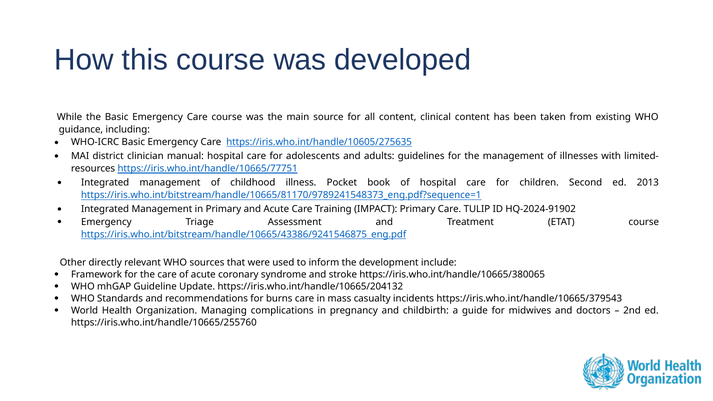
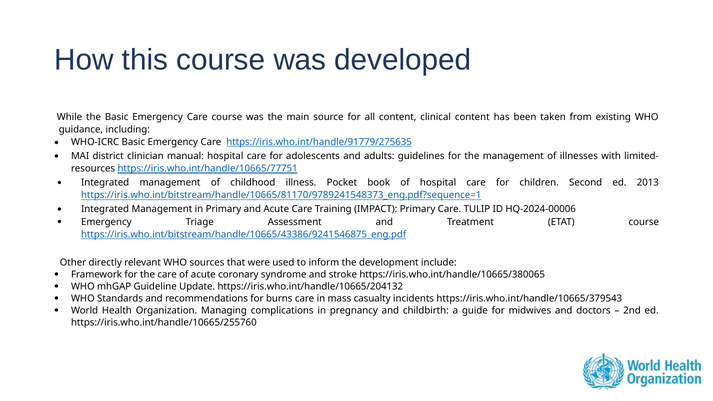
https://iris.who.int/handle/10605/275635: https://iris.who.int/handle/10605/275635 -> https://iris.who.int/handle/91779/275635 (319, 142)
HQ-2024-91902: HQ-2024-91902 -> HQ-2024-00006 (541, 209)
